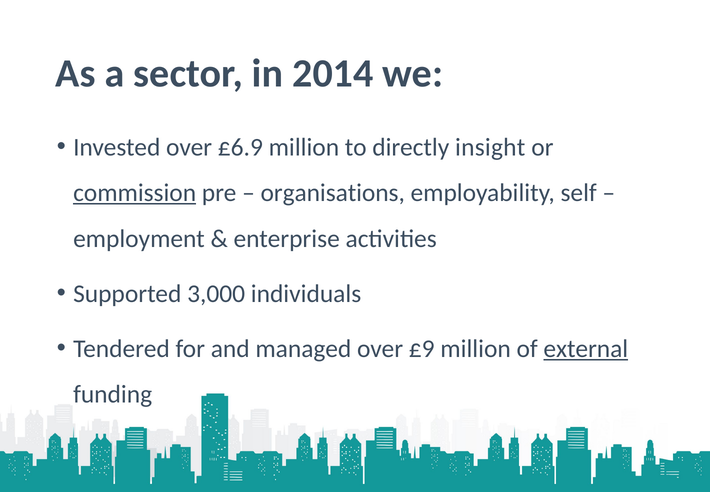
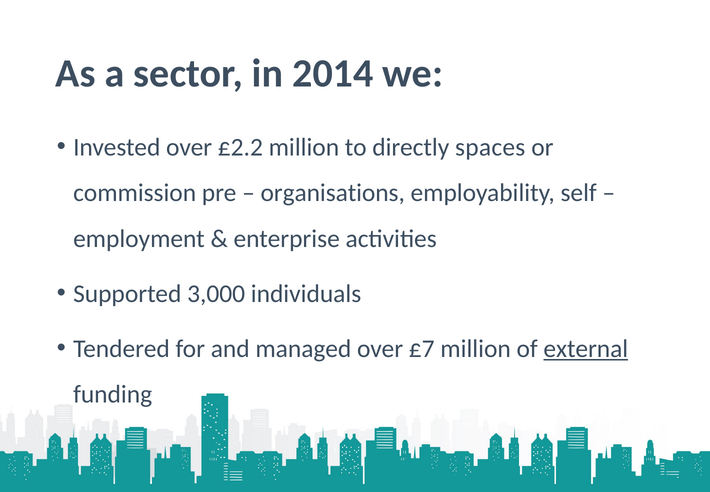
£6.9: £6.9 -> £2.2 (240, 147)
insight: insight -> spaces (490, 147)
commission underline: present -> none (135, 193)
£9: £9 -> £7 (422, 348)
